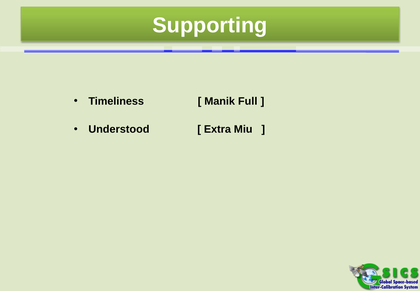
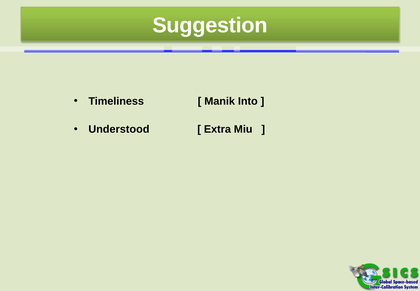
Supporting: Supporting -> Suggestion (210, 25)
Full: Full -> Into (248, 101)
